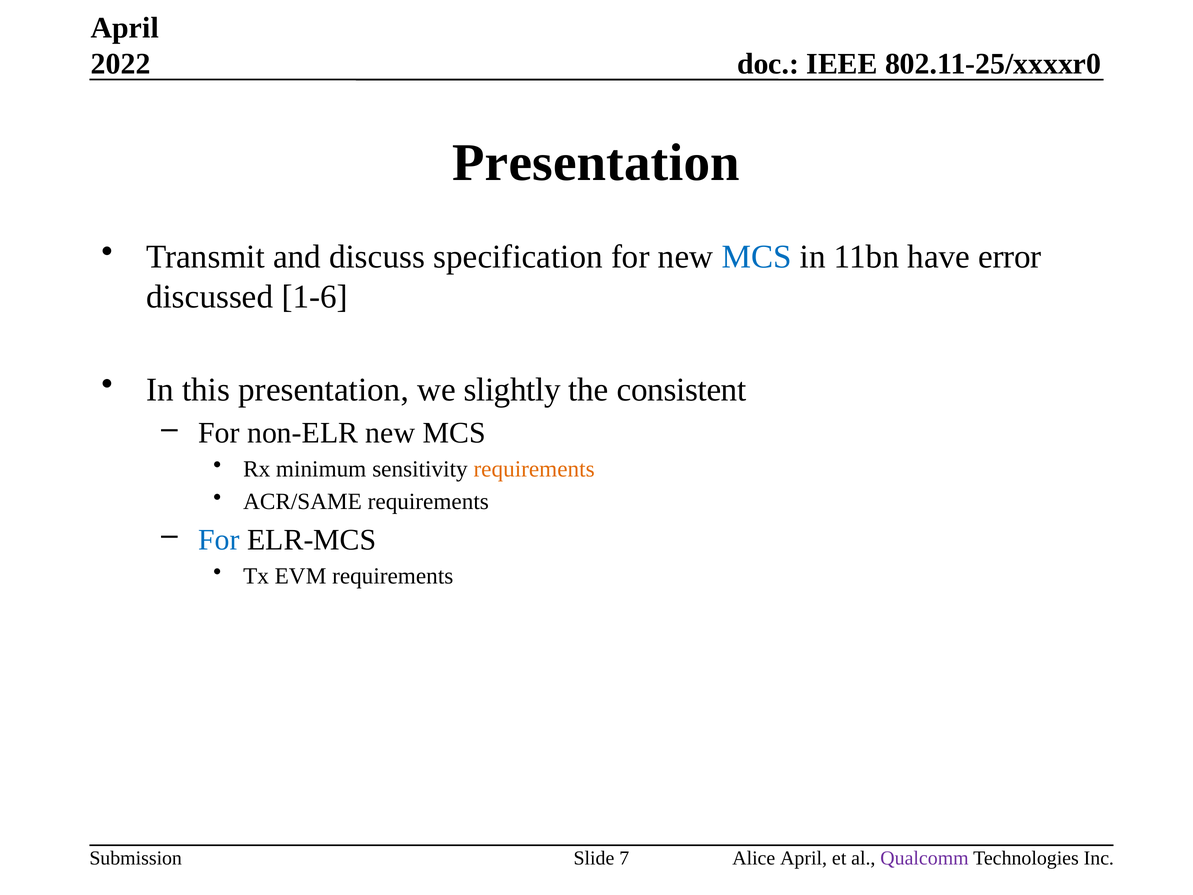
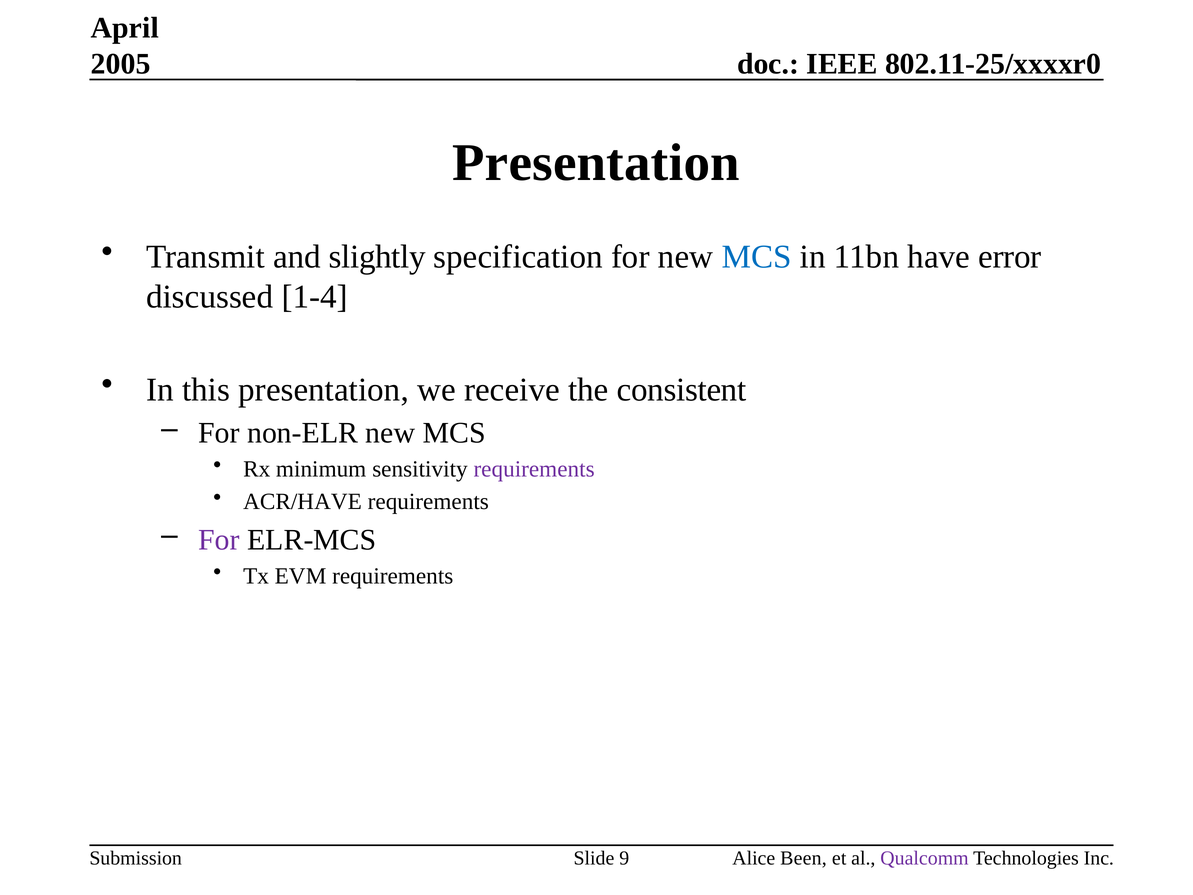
2022: 2022 -> 2005 (121, 64)
discuss: discuss -> slightly (377, 257)
1-6: 1-6 -> 1-4 (315, 297)
slightly: slightly -> receive (512, 389)
requirements colour: orange -> purple (534, 469)
ACR/SAME: ACR/SAME -> ACR/HAVE (303, 501)
For colour: blue -> purple (219, 540)
7: 7 -> 9 (624, 858)
Alice April: April -> Been (803, 858)
